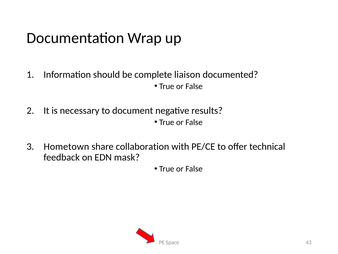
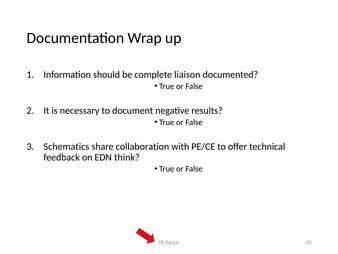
Hometown: Hometown -> Schematics (66, 146)
mask: mask -> think (127, 157)
